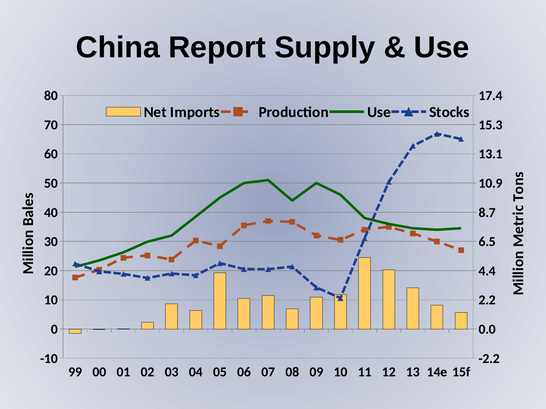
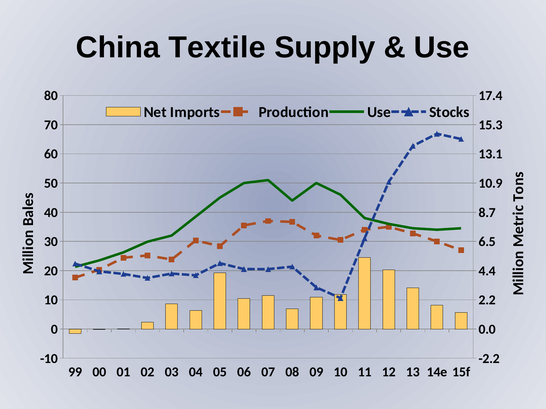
Report: Report -> Textile (217, 48)
